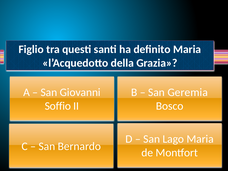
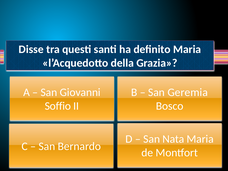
Figlio: Figlio -> Disse (31, 49)
Lago: Lago -> Nata (173, 139)
